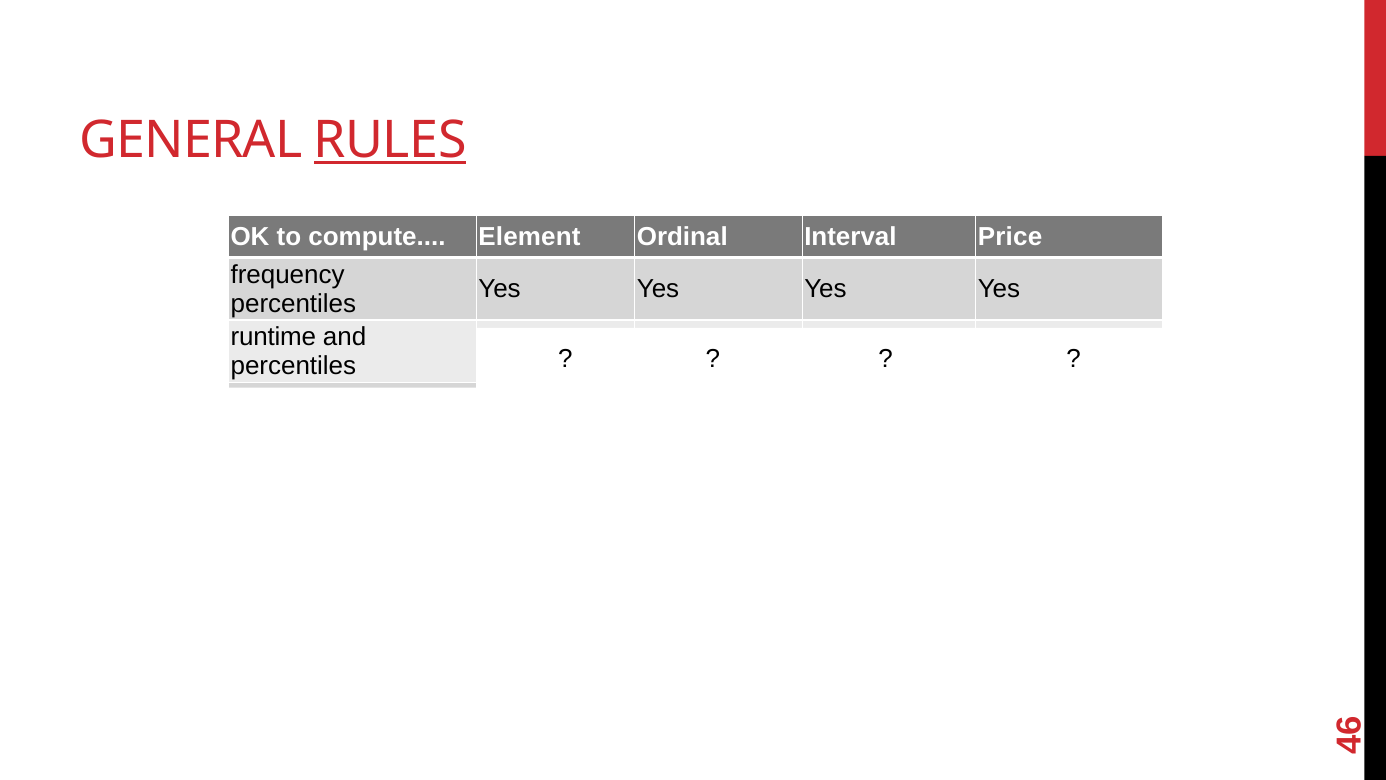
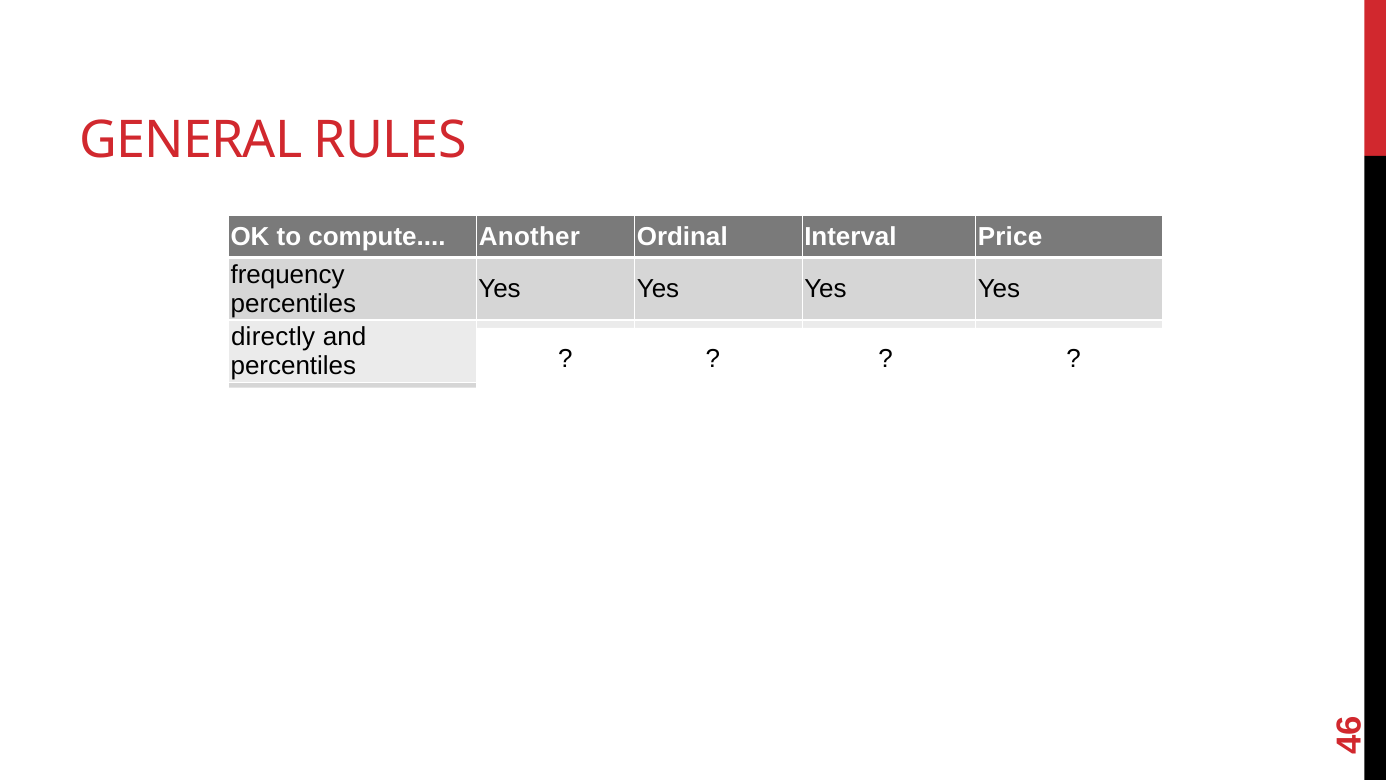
RULES underline: present -> none (390, 140)
Element: Element -> Another (529, 237)
runtime: runtime -> directly (273, 337)
